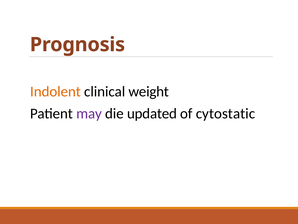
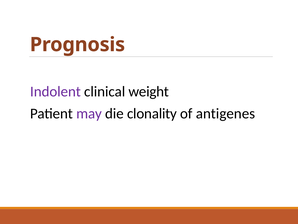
Indolent colour: orange -> purple (55, 91)
updated: updated -> clonality (152, 113)
cytostatic: cytostatic -> antigenes (225, 113)
